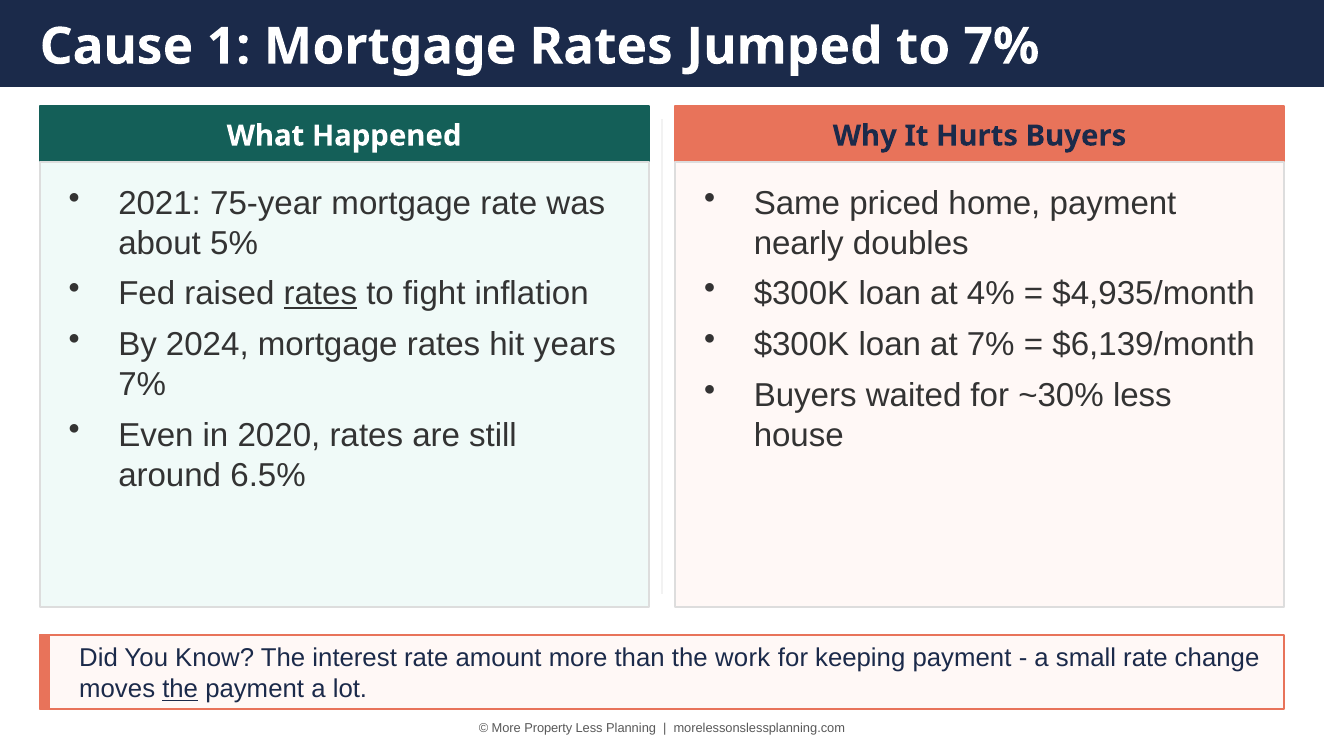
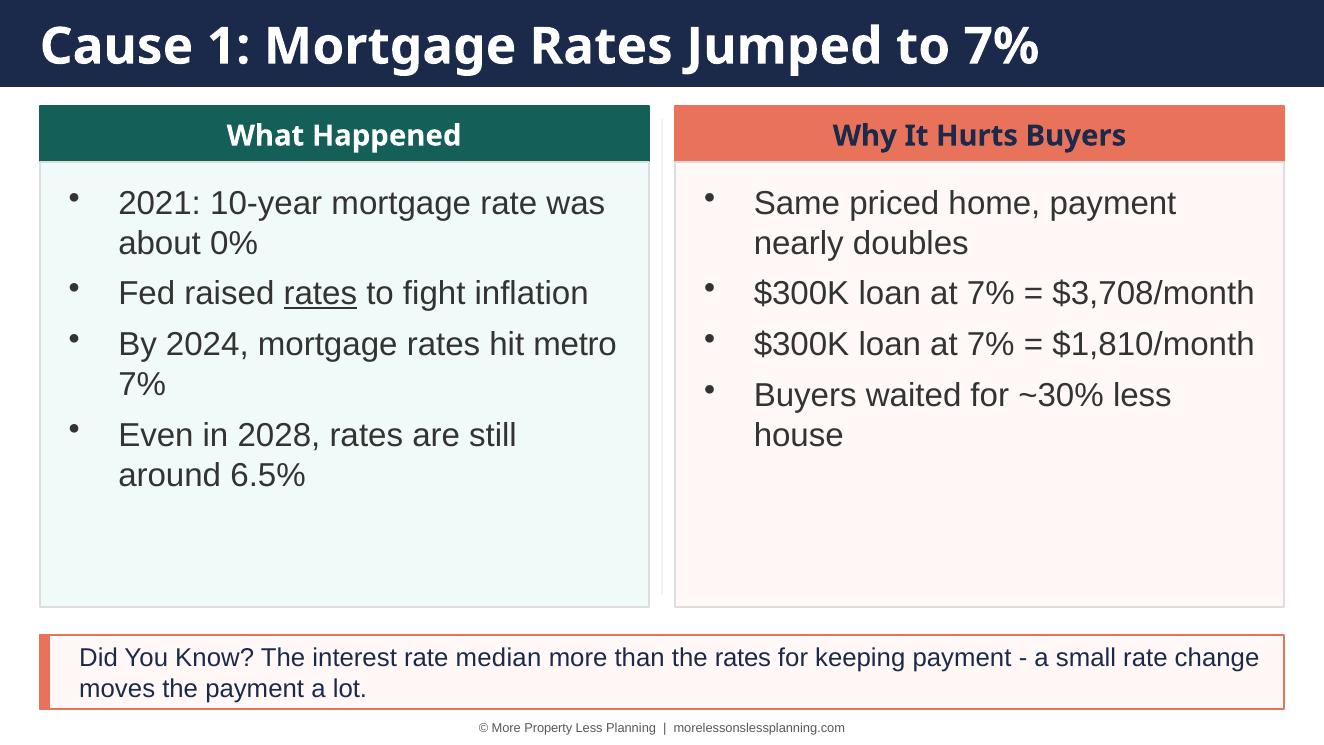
75-year: 75-year -> 10-year (266, 203)
5%: 5% -> 0% (234, 243)
4%: 4% -> 7% (991, 294)
$4,935/month: $4,935/month -> $3,708/month (1154, 294)
years: years -> metro (575, 345)
$6,139/month: $6,139/month -> $1,810/month (1154, 345)
2020: 2020 -> 2028 (279, 435)
amount: amount -> median (499, 658)
the work: work -> rates (743, 658)
the underline: present -> none (180, 689)
